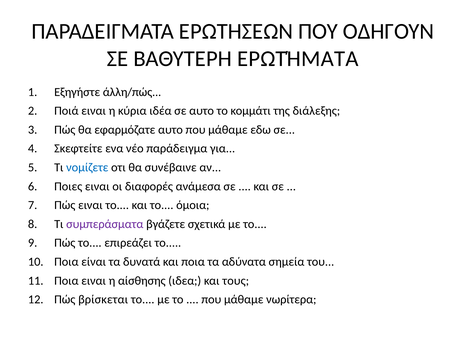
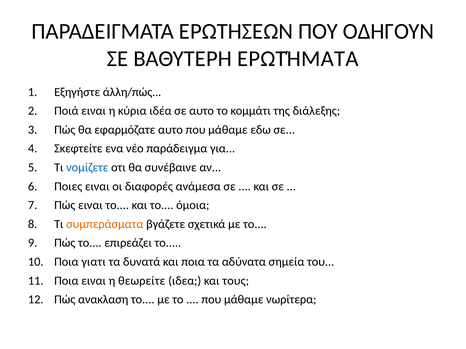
συμπεράσματα colour: purple -> orange (105, 224)
είναι: είναι -> γιατι (94, 262)
αίσθησης: αίσθησης -> θεωρείτε (142, 281)
βρίσκεται: βρίσκεται -> ανακλαση (103, 300)
